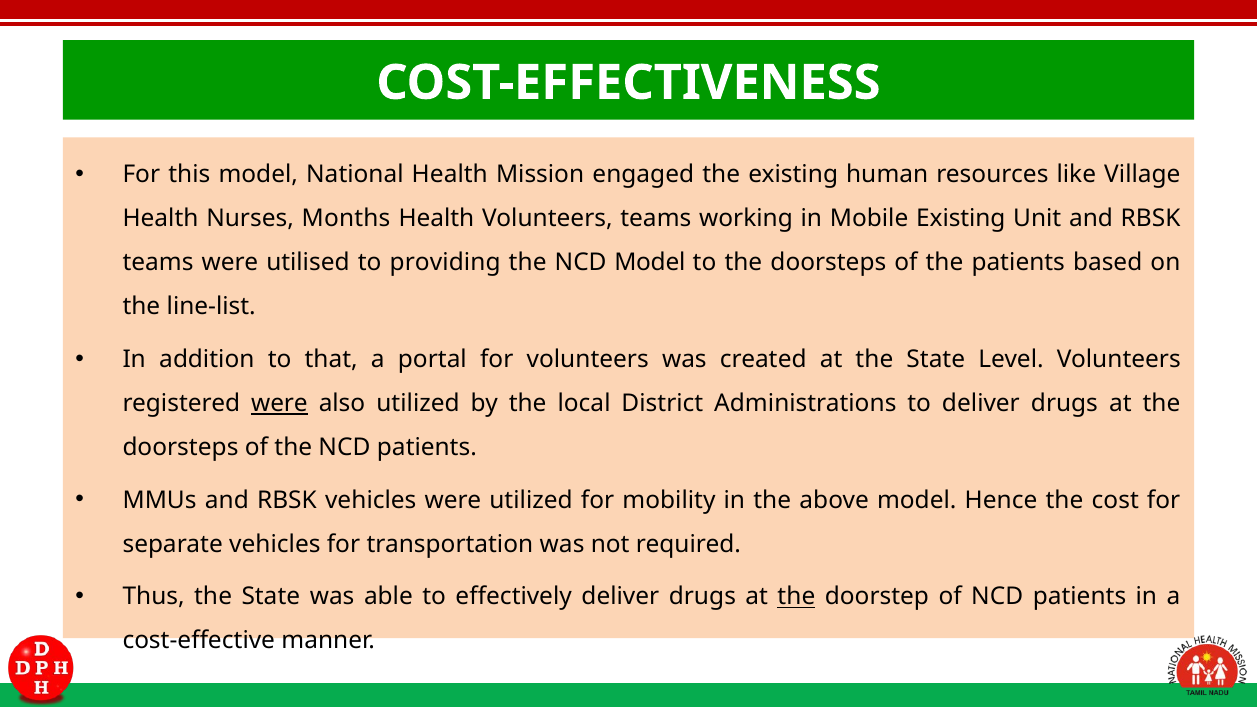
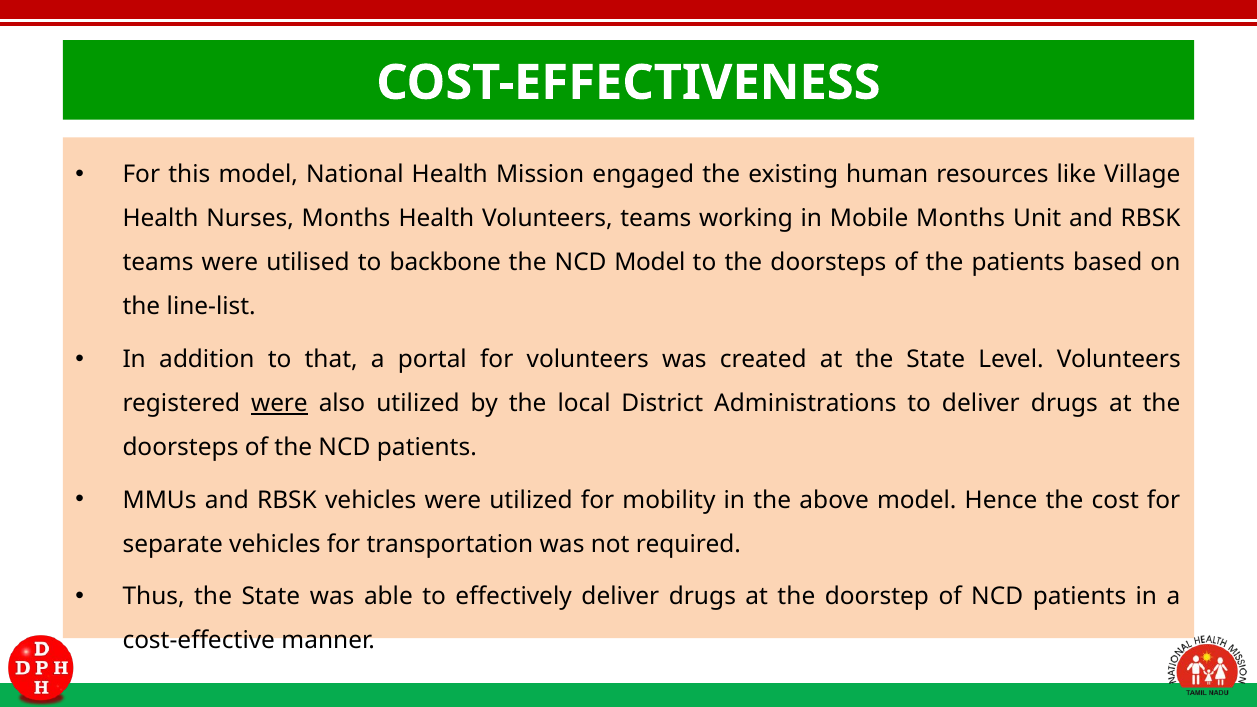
Mobile Existing: Existing -> Months (961, 219)
providing: providing -> backbone (445, 263)
the underline: present -> none (796, 597)
